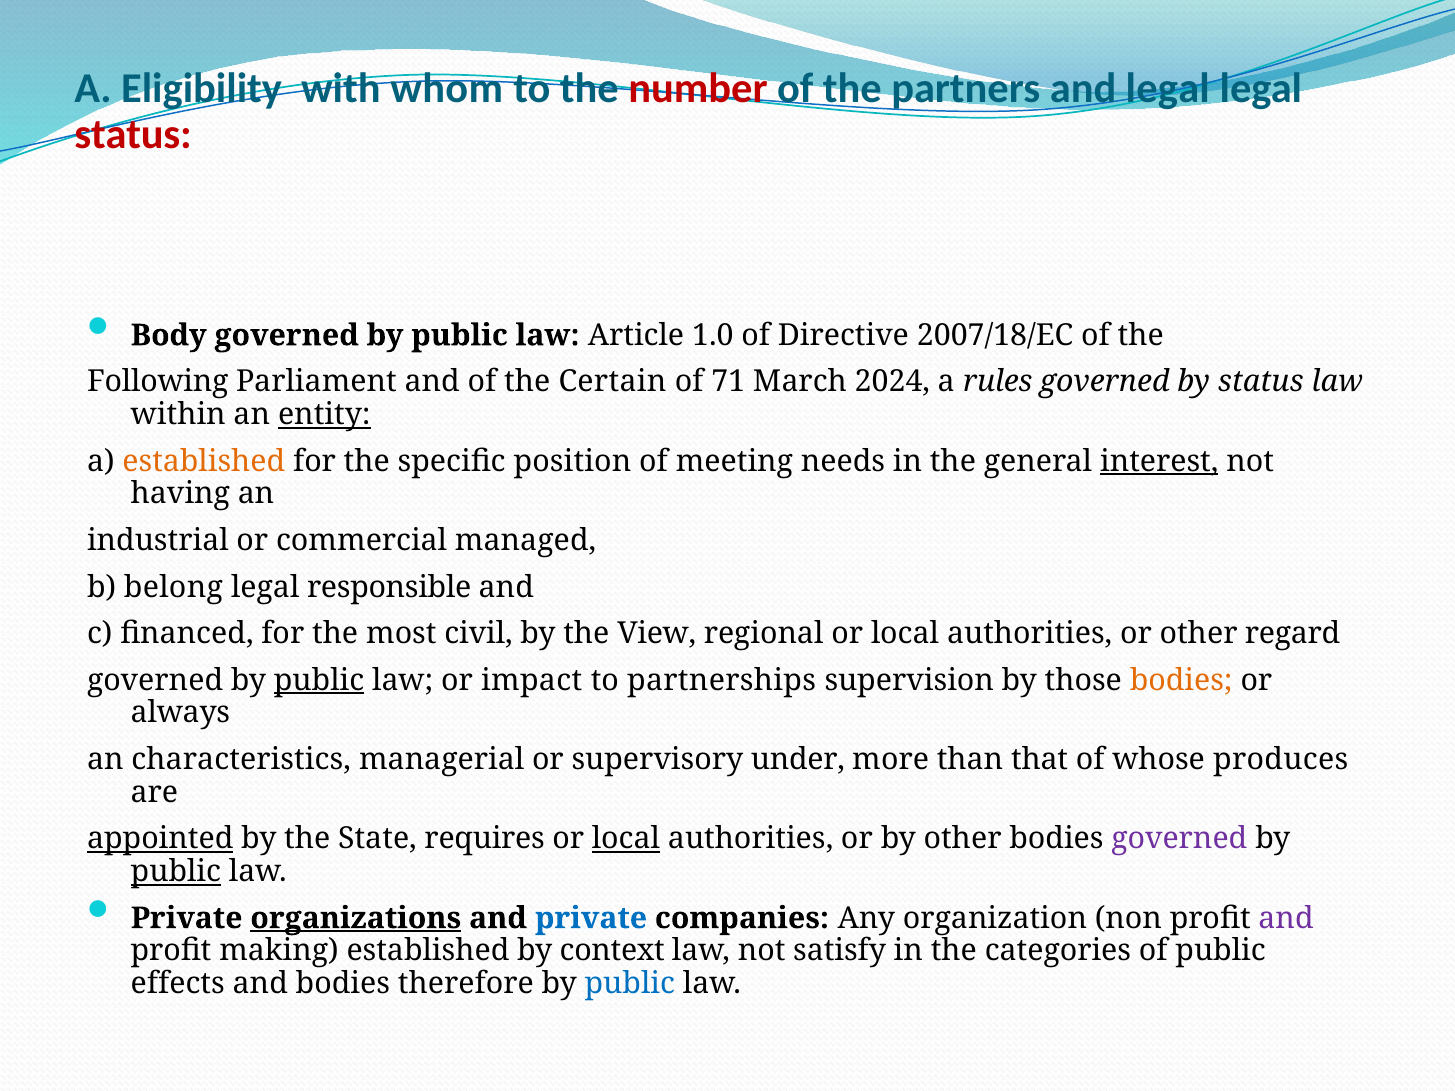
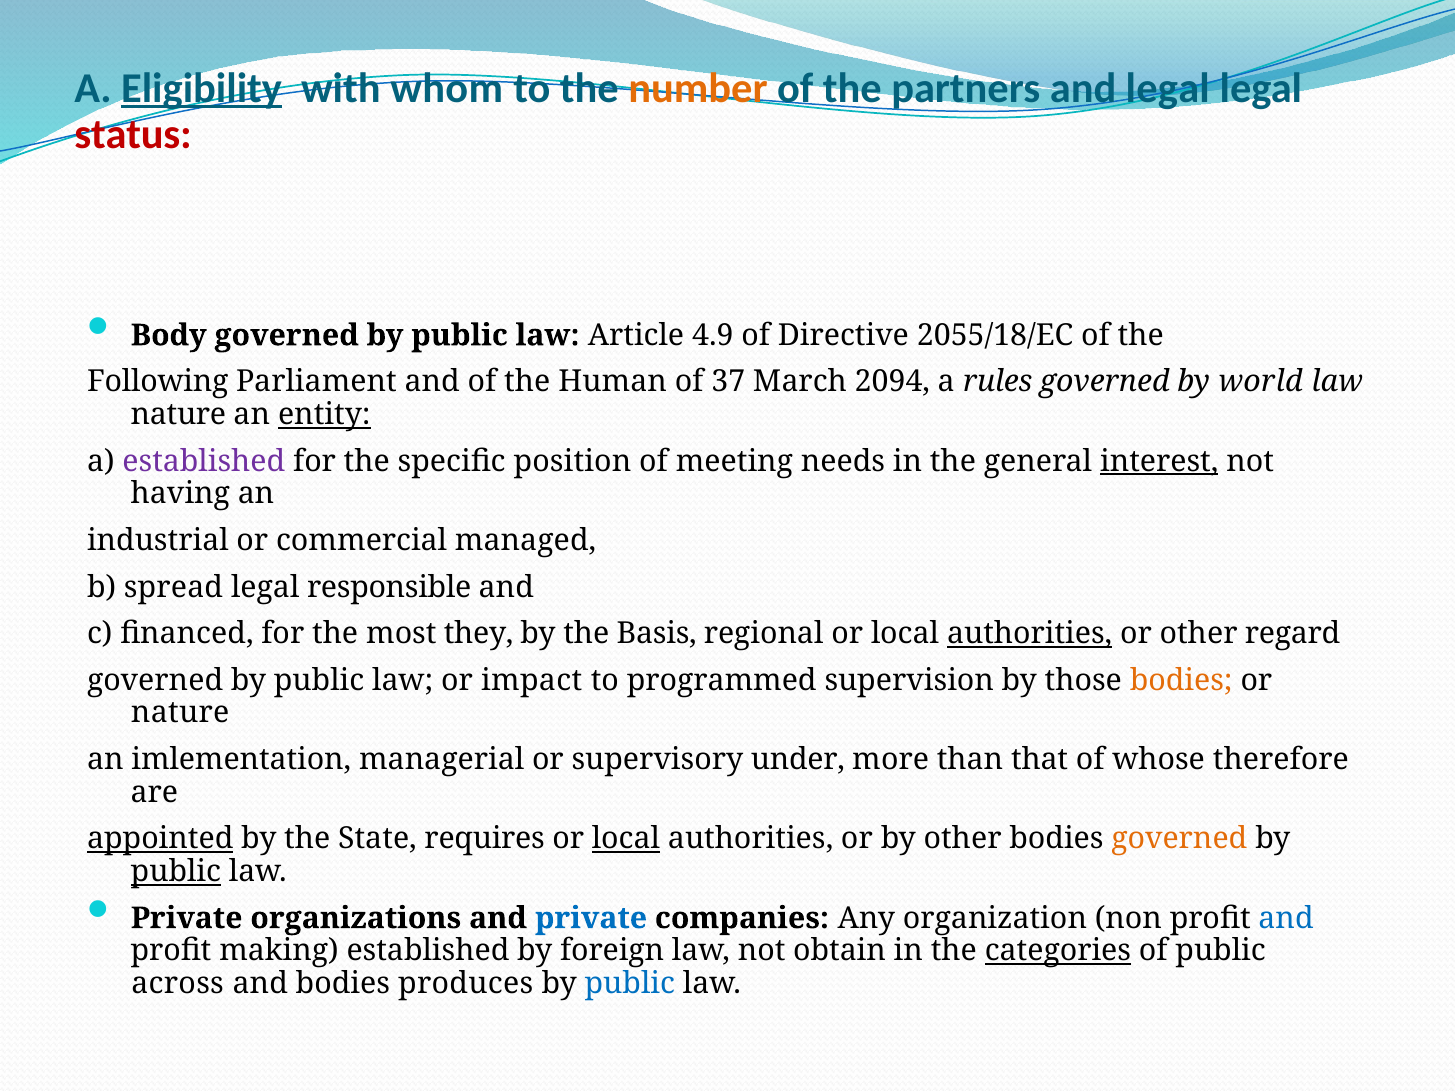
Eligibility underline: none -> present (202, 89)
number colour: red -> orange (698, 89)
1.0: 1.0 -> 4.9 (713, 335)
2007/18/EC: 2007/18/EC -> 2055/18/EC (995, 335)
Certain: Certain -> Human (613, 382)
71: 71 -> 37 (728, 382)
2024: 2024 -> 2094 (892, 382)
by status: status -> world (1261, 382)
within: within -> nature (178, 415)
established colour: orange -> purple (204, 461)
belong: belong -> spread (173, 587)
civil: civil -> they (479, 634)
View: View -> Basis (657, 634)
authorities underline: none -> present (1030, 634)
public underline: present -> none (319, 680)
partnerships: partnerships -> programmed (722, 680)
always: always -> nature (180, 713)
characteristics: characteristics -> imlementation (241, 760)
produces: produces -> therefore (1281, 760)
governed colour: purple -> orange (1179, 839)
organizations underline: present -> none (356, 918)
and colour: purple -> blue (1286, 918)
context: context -> foreign (612, 951)
satisfy: satisfy -> obtain (840, 951)
categories underline: none -> present (1058, 951)
effects: effects -> across (178, 984)
therefore: therefore -> produces (466, 984)
